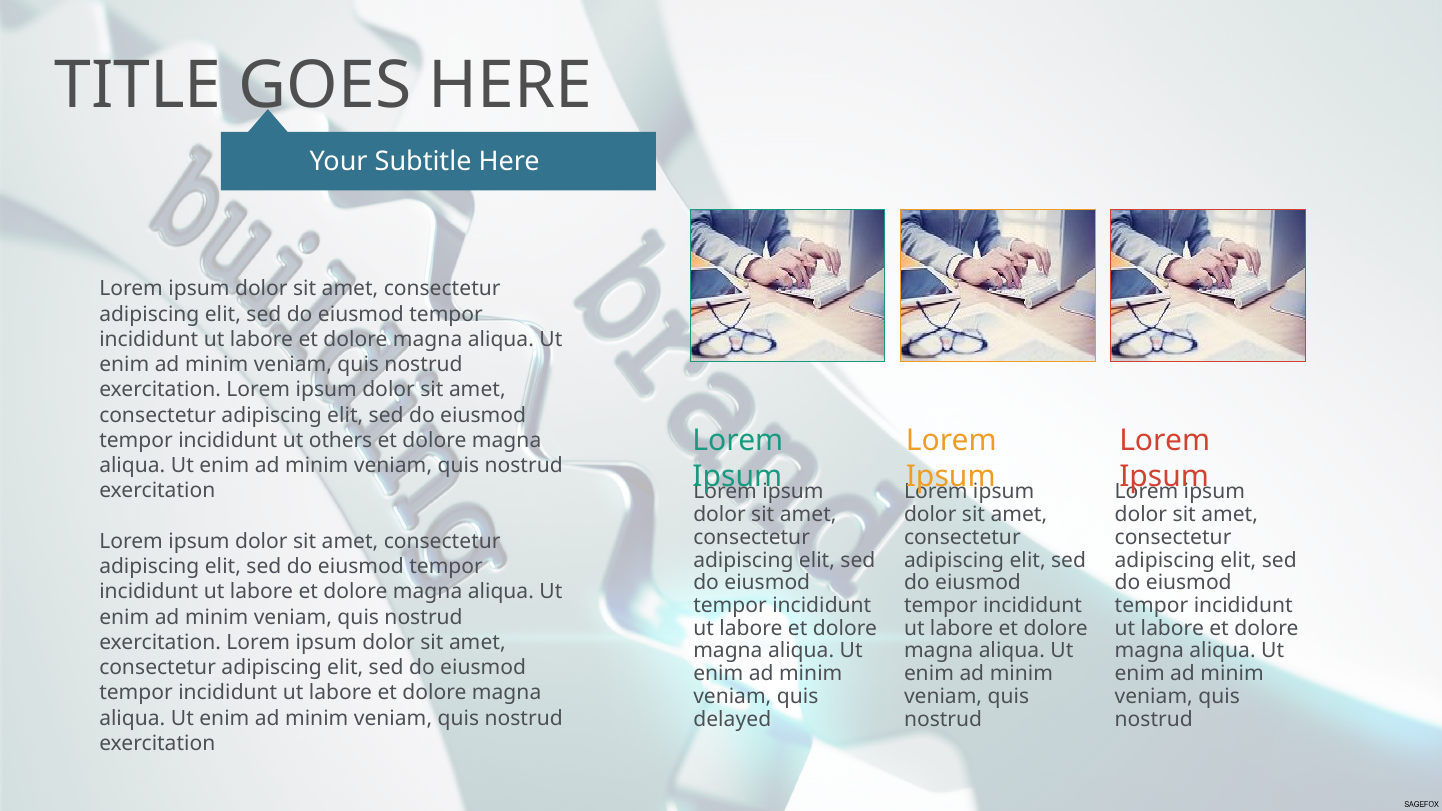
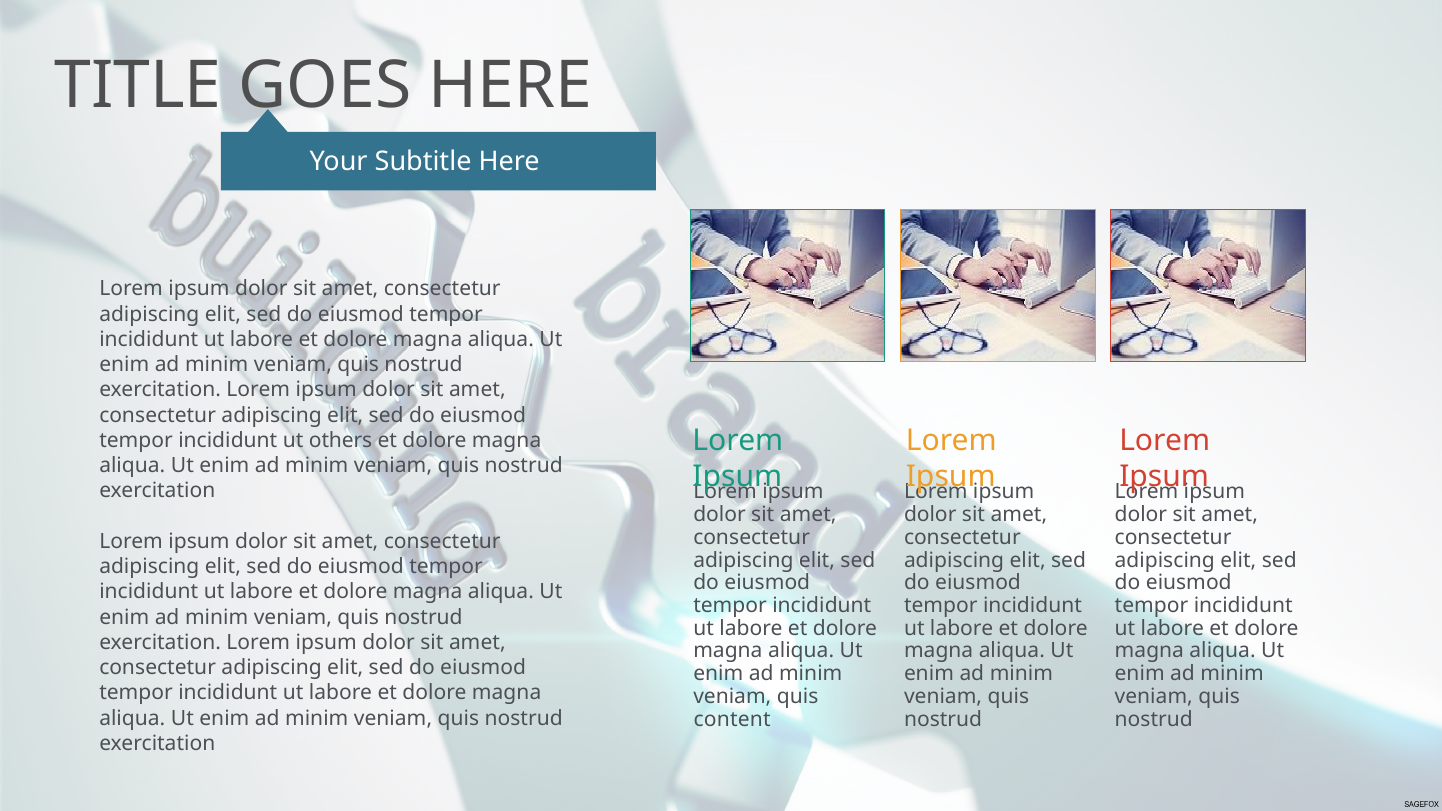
delayed: delayed -> content (732, 719)
